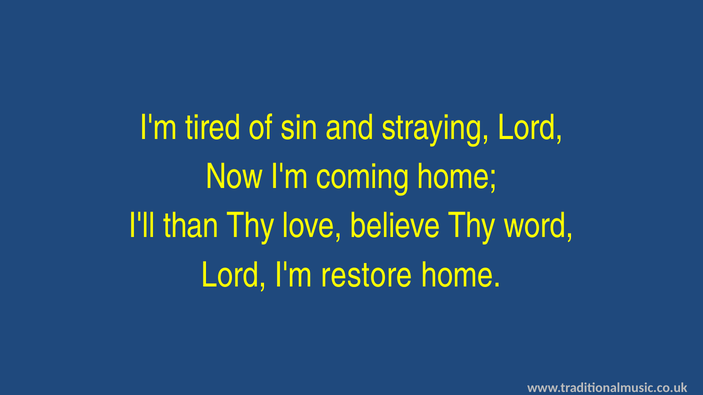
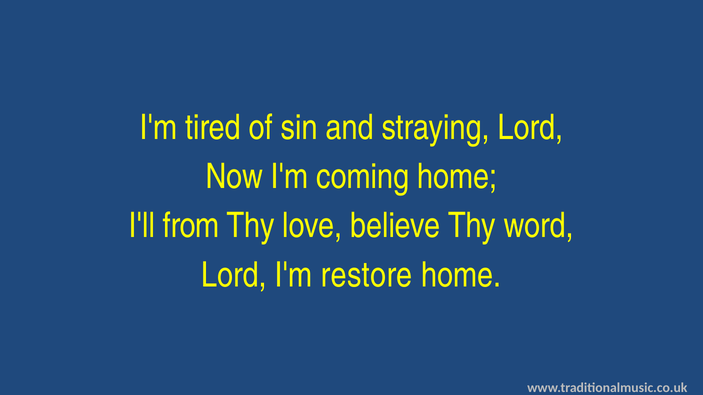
than: than -> from (191, 226)
